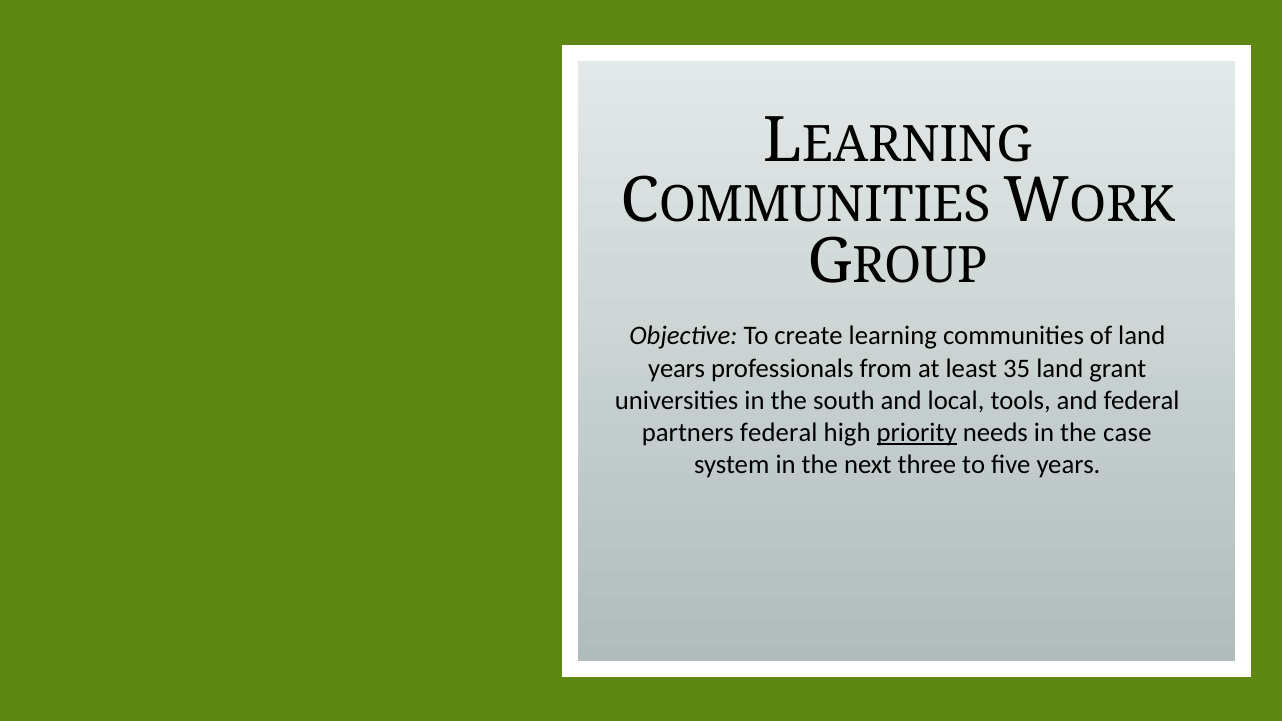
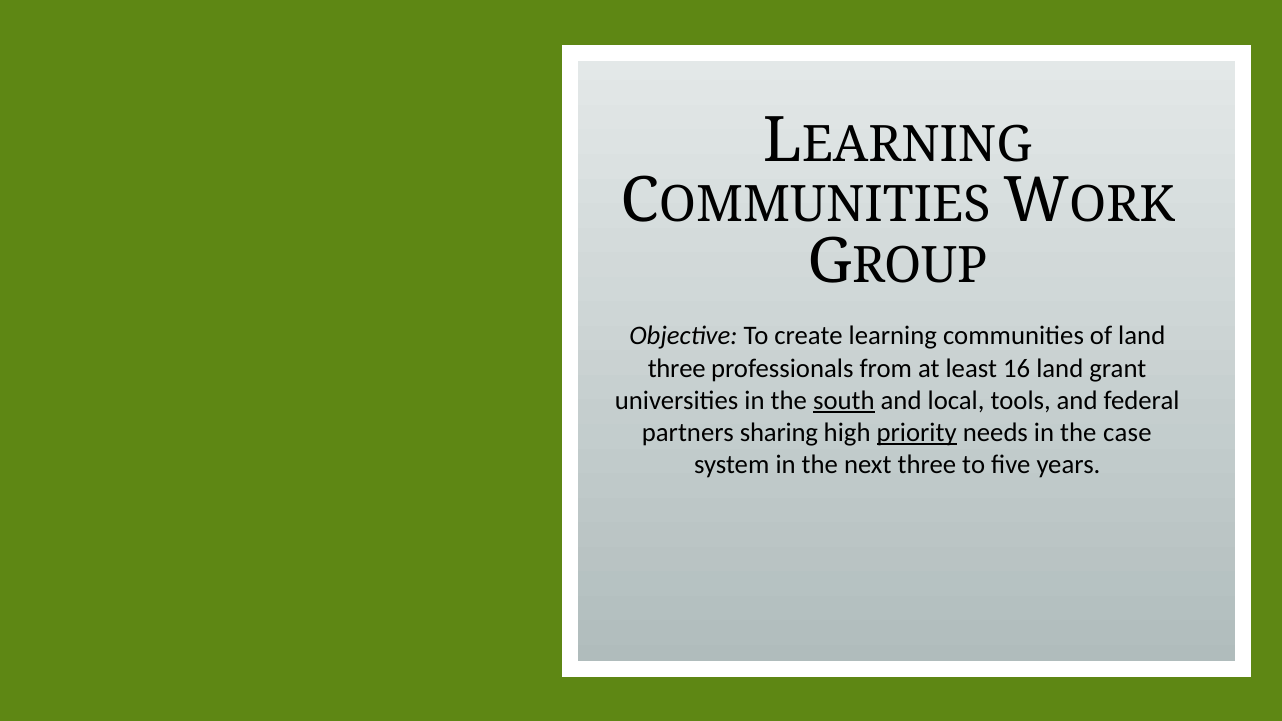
years: years -> three (677, 368)
35: 35 -> 16 (1017, 368)
south underline: none -> present (844, 400)
partners federal: federal -> sharing (779, 432)
